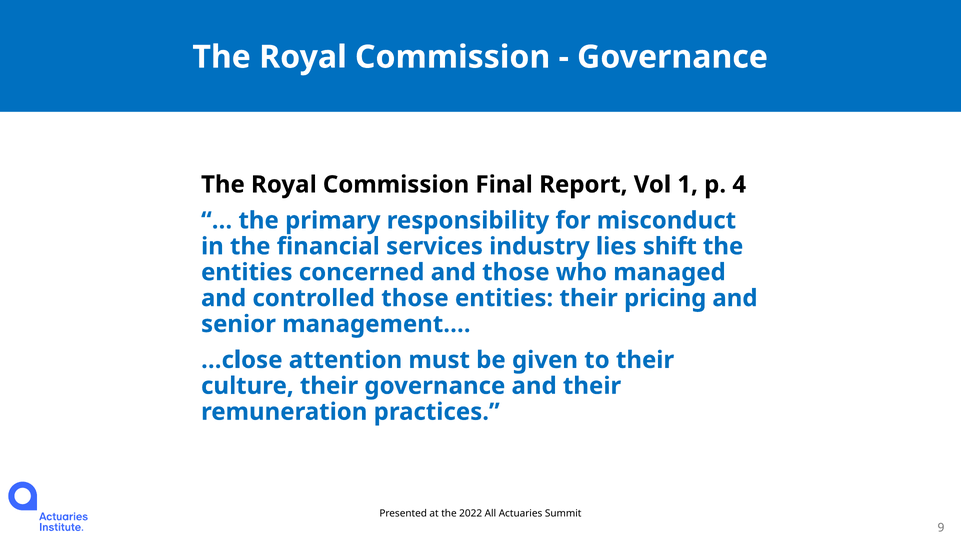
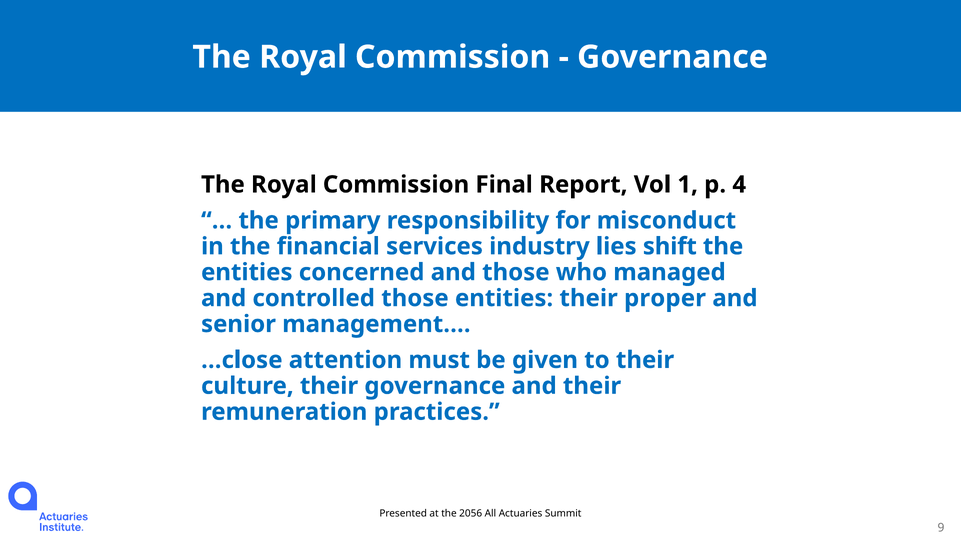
pricing: pricing -> proper (665, 299)
2022: 2022 -> 2056 (471, 514)
